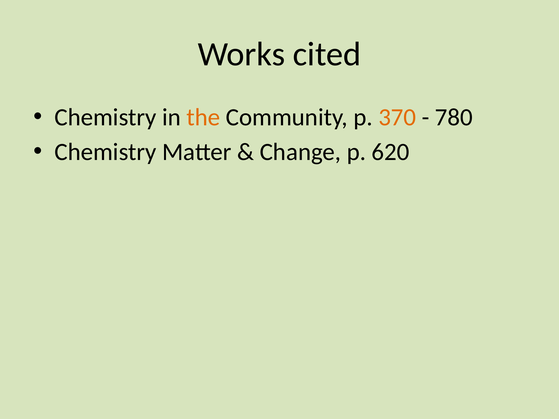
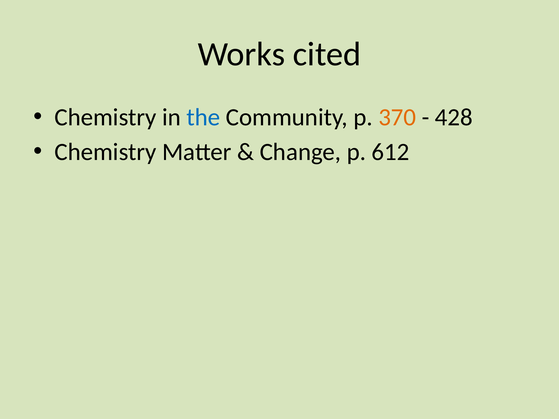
the colour: orange -> blue (203, 117)
780: 780 -> 428 (454, 117)
620: 620 -> 612 (391, 152)
